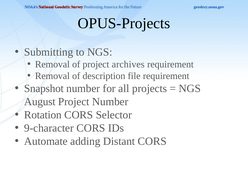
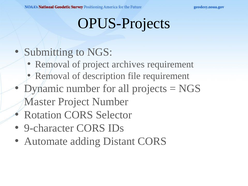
Snapshot: Snapshot -> Dynamic (44, 88)
August: August -> Master (40, 102)
